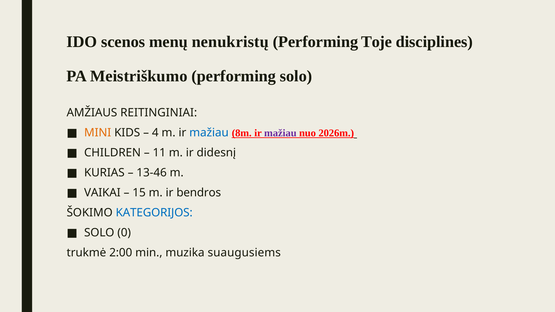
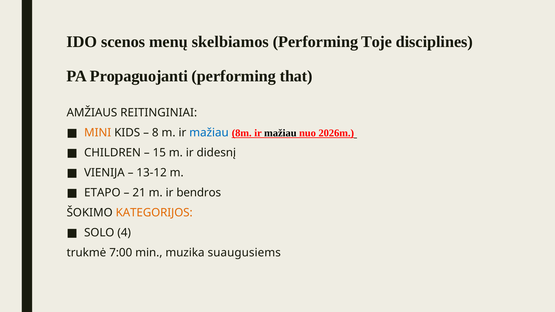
nenukristų: nenukristų -> skelbiamos (230, 42)
Meistriškumo: Meistriškumo -> Propaguojanti (139, 76)
performing solo: solo -> that (296, 76)
4: 4 -> 8 (155, 133)
mažiau colour: purple -> black (280, 133)
11: 11 -> 15 (159, 153)
KURIAS: KURIAS -> VIENIJA (104, 173)
13-46: 13-46 -> 13-12 (152, 173)
VAIKAI: VAIKAI -> ETAPO (102, 193)
15: 15 -> 21 (139, 193)
KATEGORIJOS colour: blue -> orange (154, 213)
0: 0 -> 4 (124, 233)
2:00: 2:00 -> 7:00 (121, 253)
